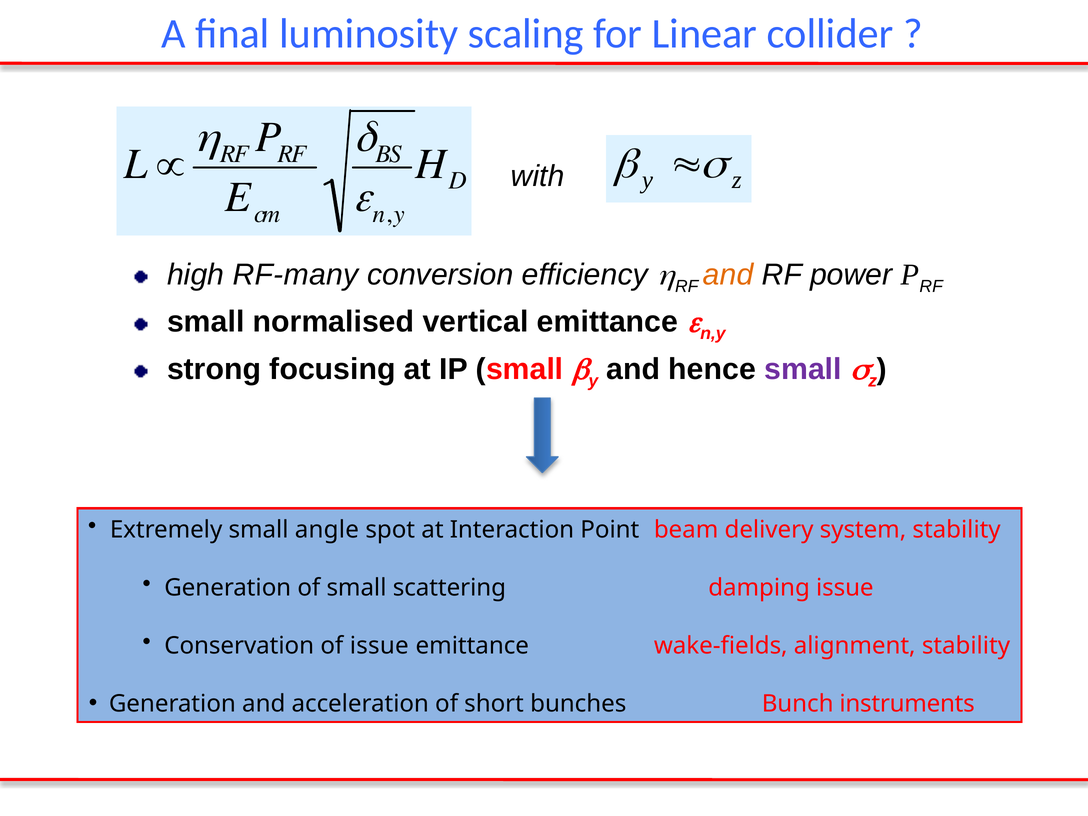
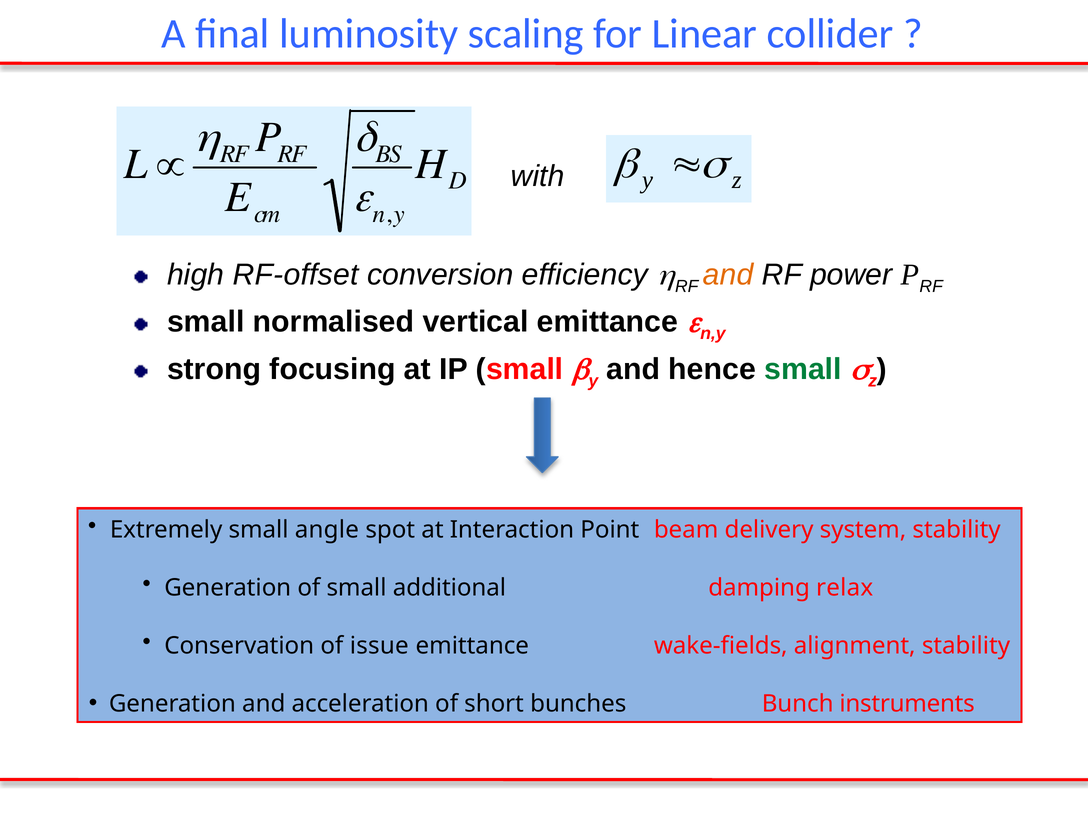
RF-many: RF-many -> RF-offset (296, 275)
small colour: purple -> green (803, 369)
scattering: scattering -> additional (449, 588)
damping issue: issue -> relax (845, 588)
